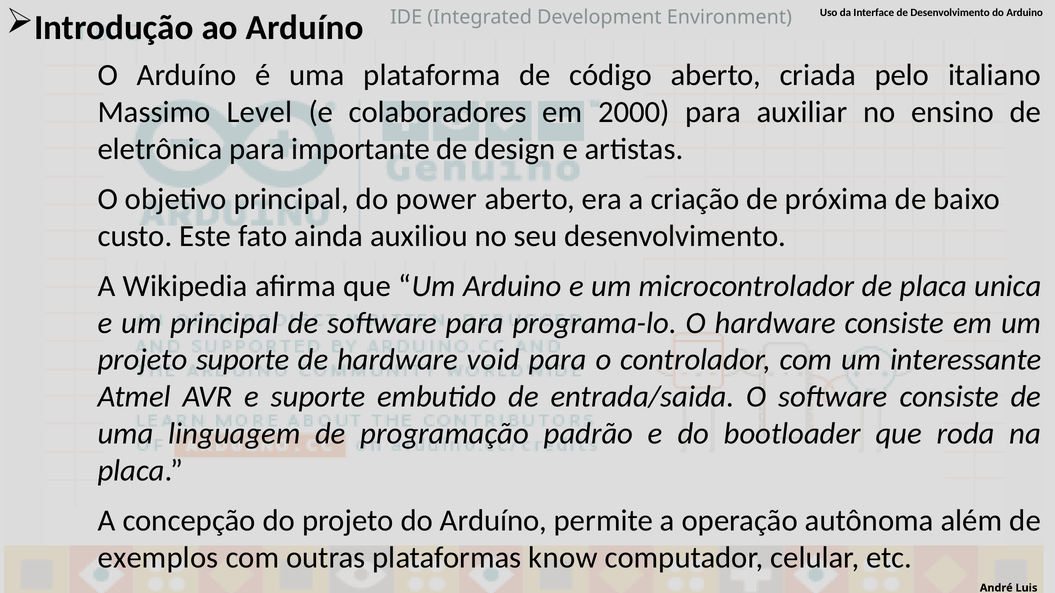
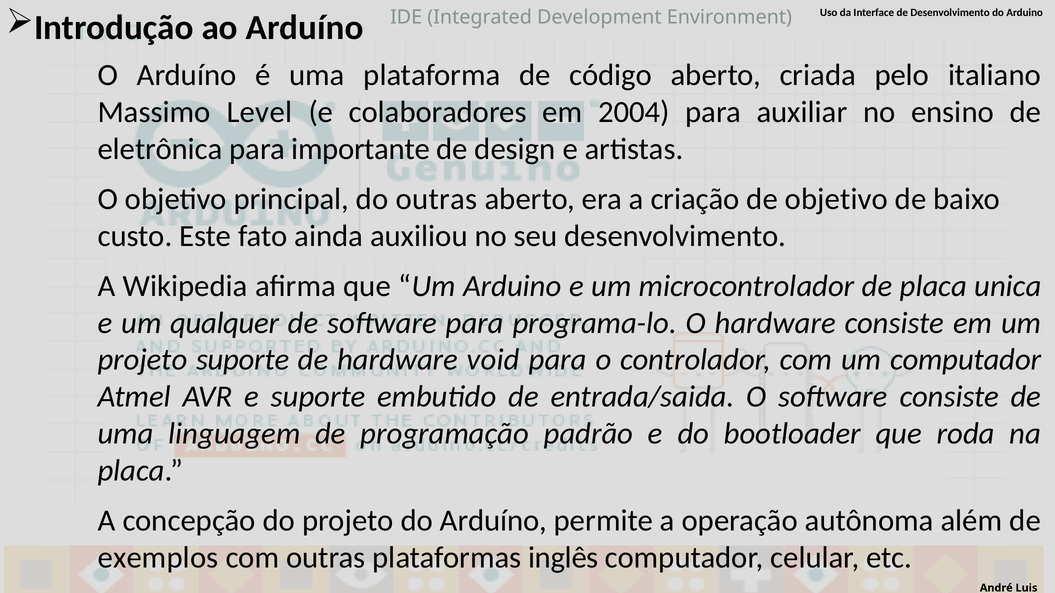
2000: 2000 -> 2004 (634, 112)
do power: power -> outras (436, 199)
de próxima: próxima -> objetivo (836, 199)
um principal: principal -> qualquer (225, 323)
um interessante: interessante -> computador (966, 360)
know: know -> inglês (563, 558)
